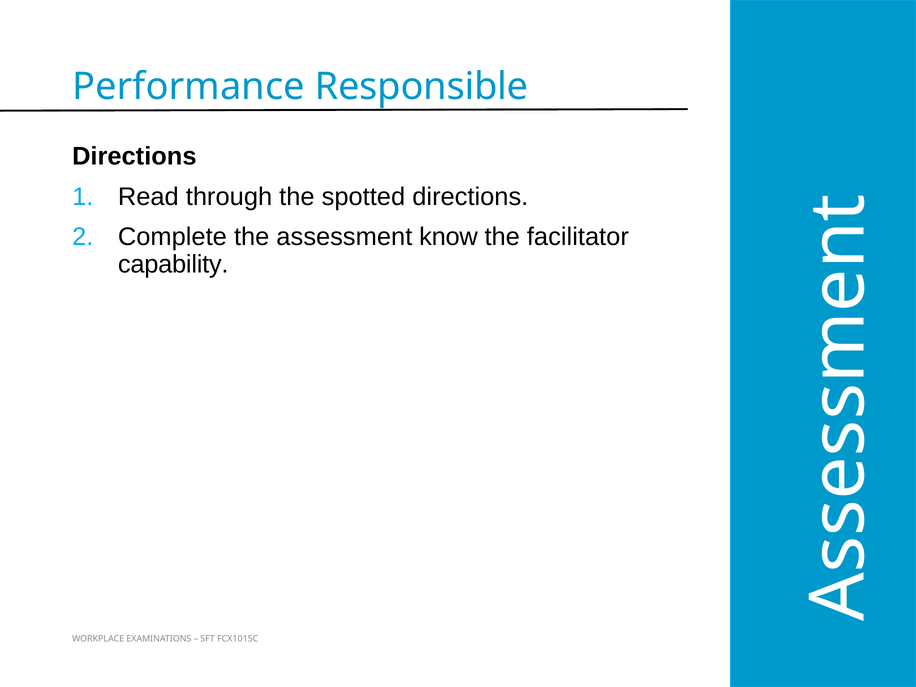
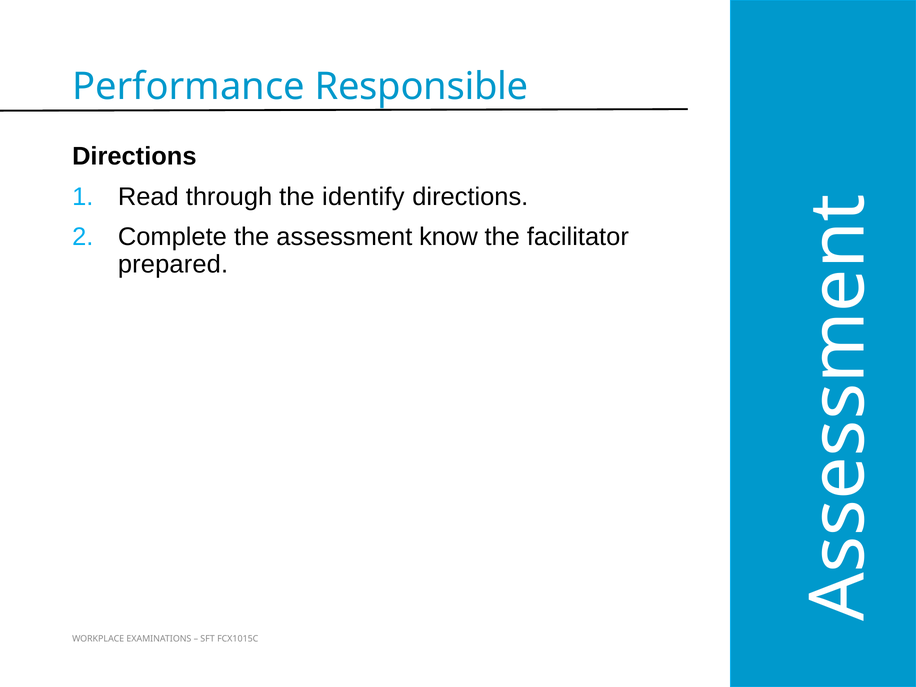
spotted: spotted -> identify (363, 197)
capability: capability -> prepared (173, 264)
